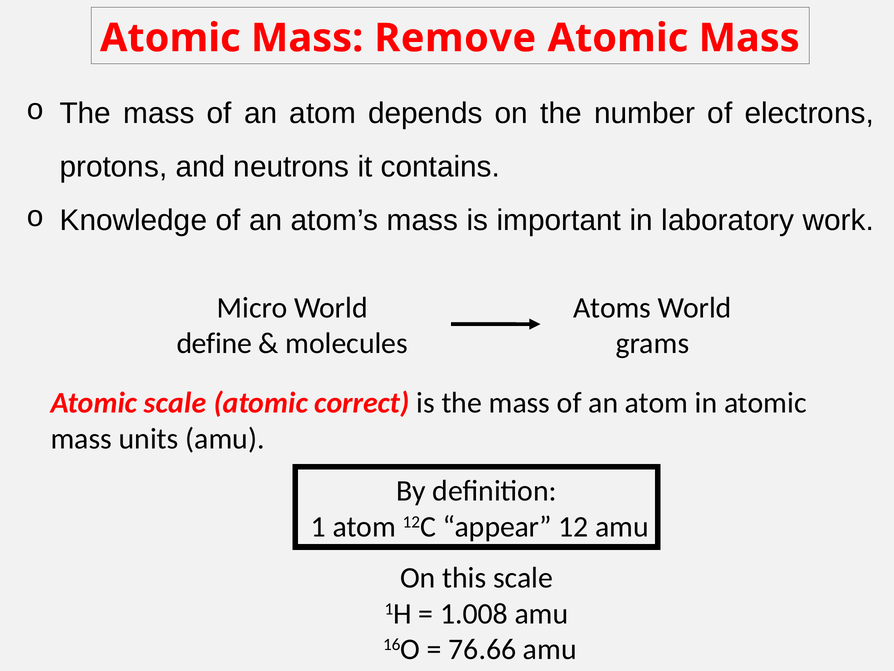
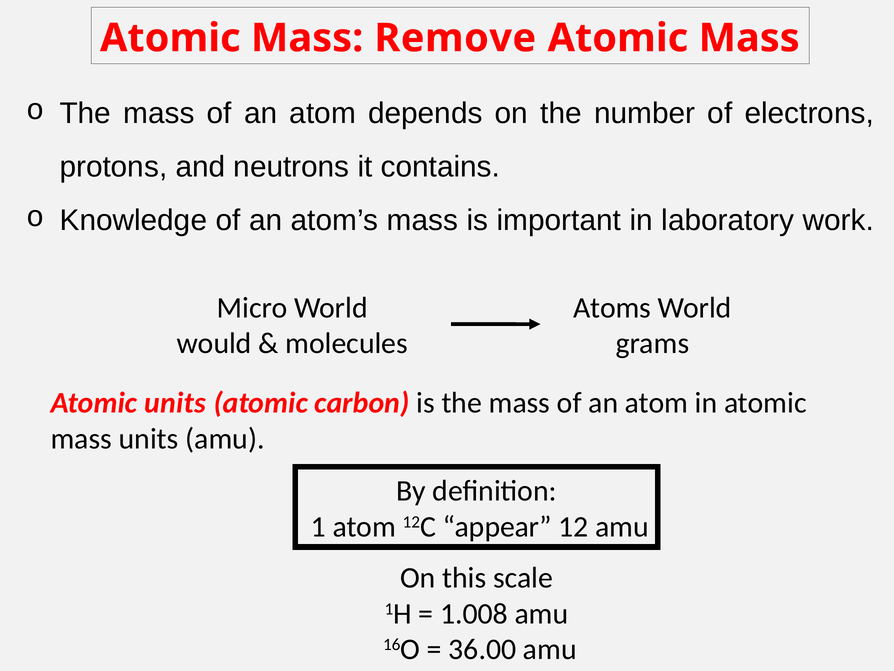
define: define -> would (214, 343)
Atomic scale: scale -> units (175, 403)
correct: correct -> carbon (362, 403)
76.66: 76.66 -> 36.00 (482, 649)
